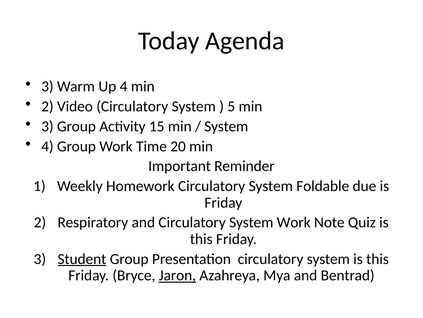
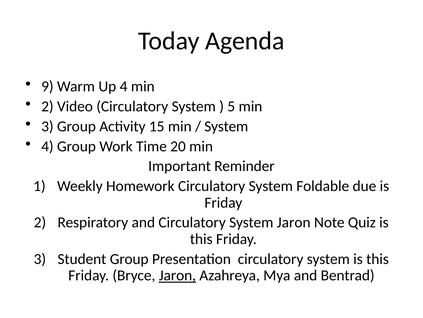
3: 3 -> 9 (47, 86)
System Work: Work -> Jaron (294, 222)
Student underline: present -> none (82, 258)
